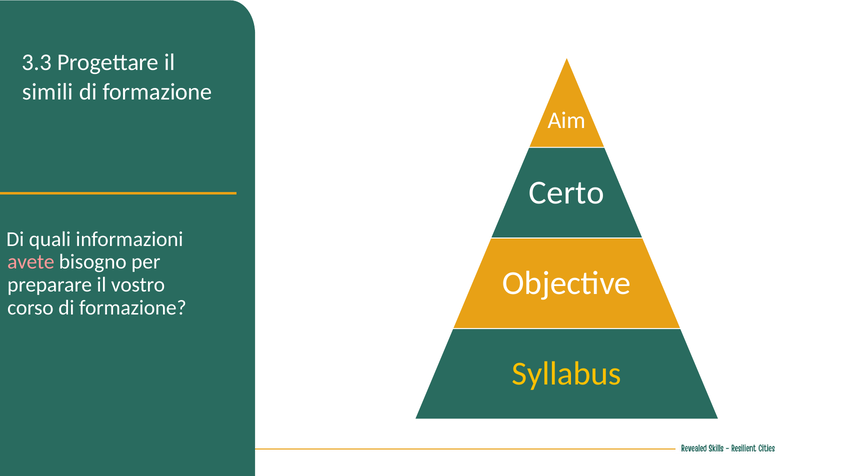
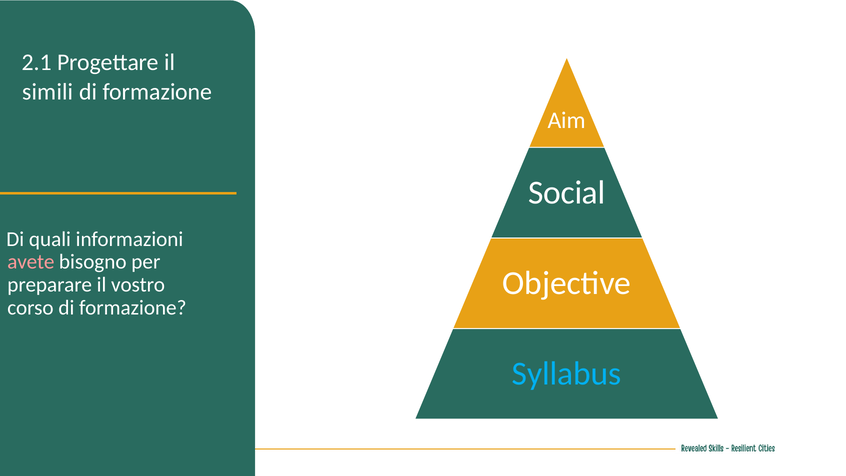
3.3: 3.3 -> 2.1 (37, 63)
Certo: Certo -> Social (567, 192)
Syllabus colour: yellow -> light blue (567, 374)
